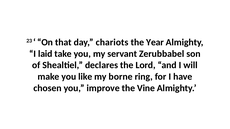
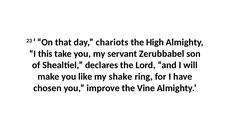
Year: Year -> High (155, 42)
laid: laid -> this (45, 54)
borne: borne -> shake (121, 77)
